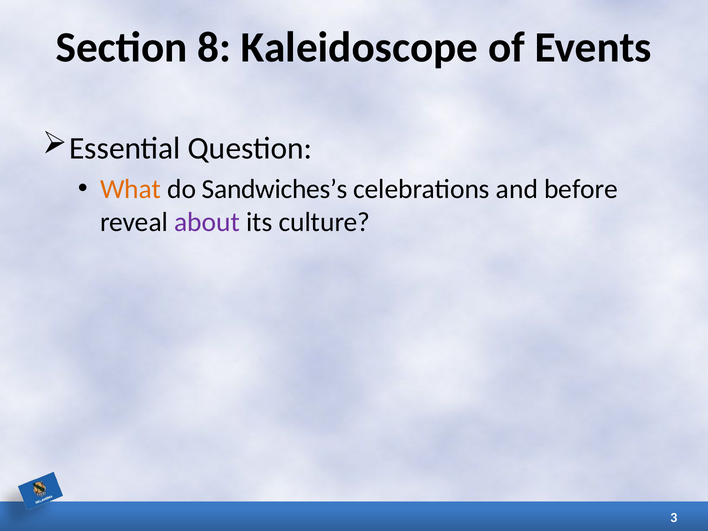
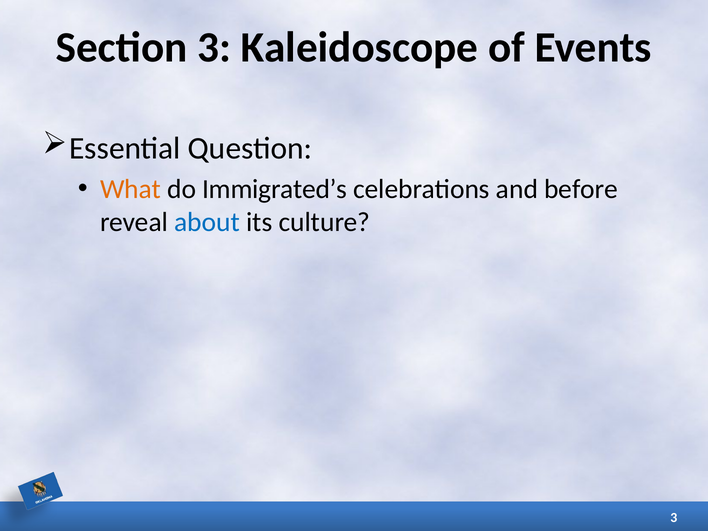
Section 8: 8 -> 3 (214, 47)
Sandwiches’s: Sandwiches’s -> Immigrated’s (275, 189)
about colour: purple -> blue (207, 222)
